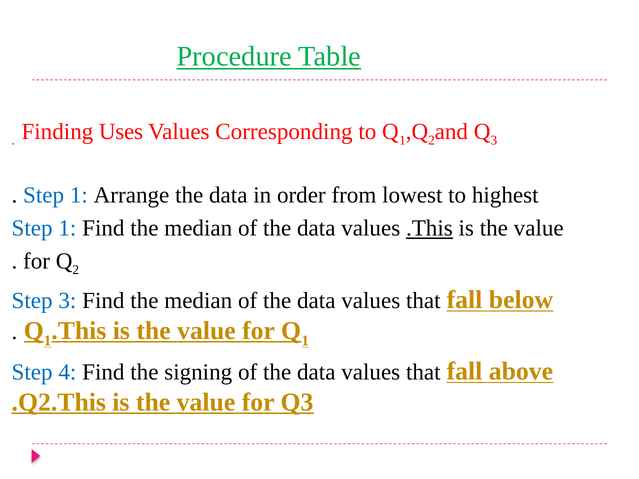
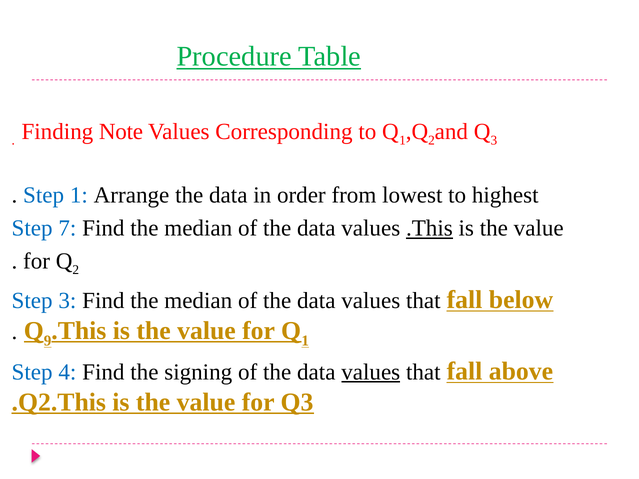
Uses: Uses -> Note (121, 131)
1: 1 -> 7 (67, 228)
1: 1 -> 9 (48, 341)
values underline: none -> present (371, 372)
